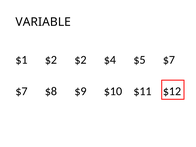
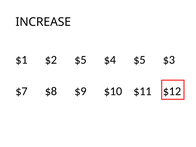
VARIABLE: VARIABLE -> INCREASE (43, 22)
$2 $2: $2 -> $5 (80, 60)
$5 $7: $7 -> $3 (169, 60)
